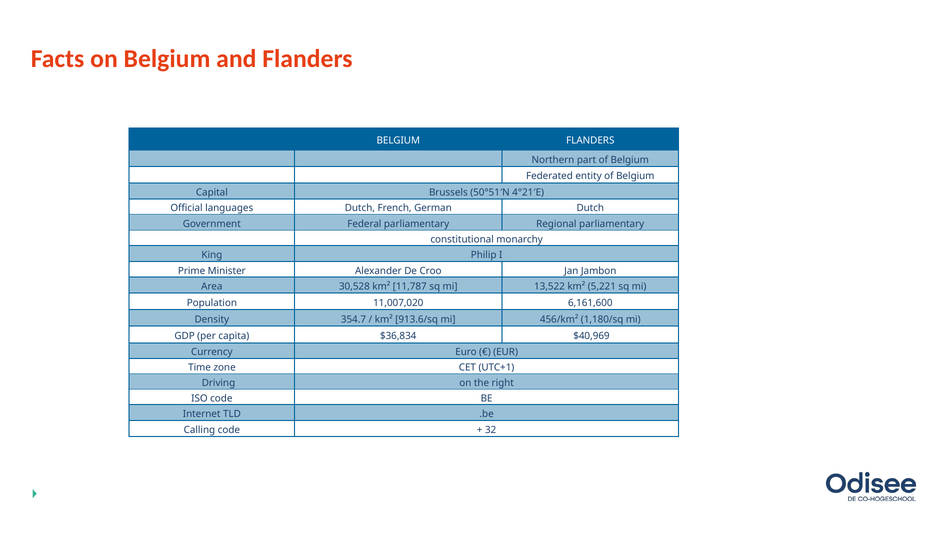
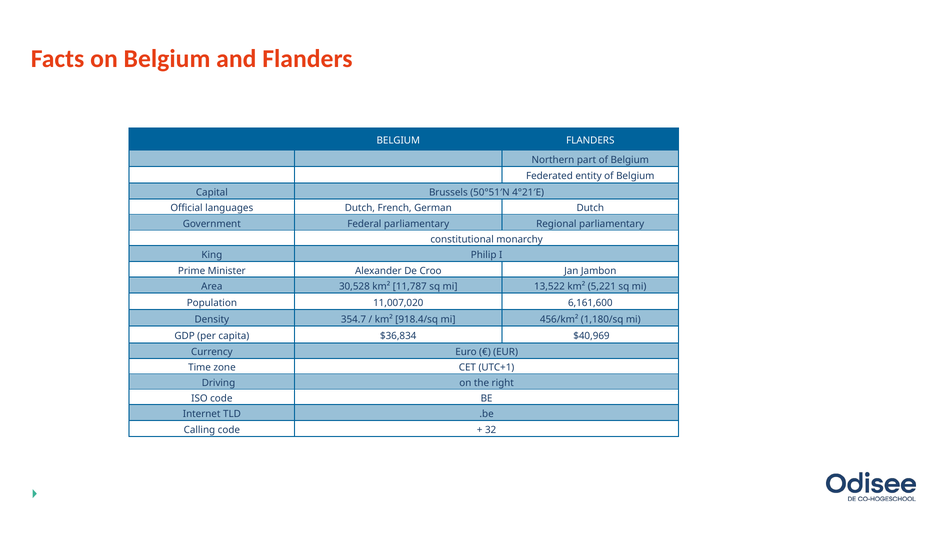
913.6/sq: 913.6/sq -> 918.4/sq (417, 319)
